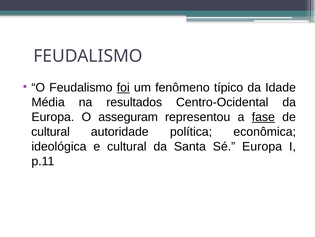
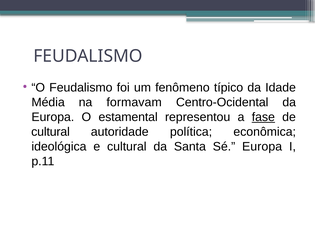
foi underline: present -> none (123, 87)
resultados: resultados -> formavam (134, 102)
asseguram: asseguram -> estamental (128, 117)
